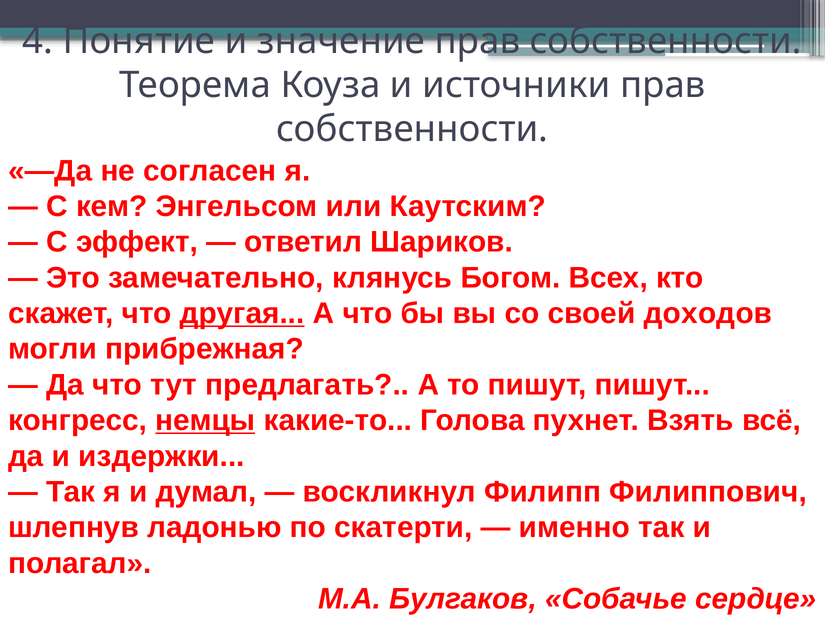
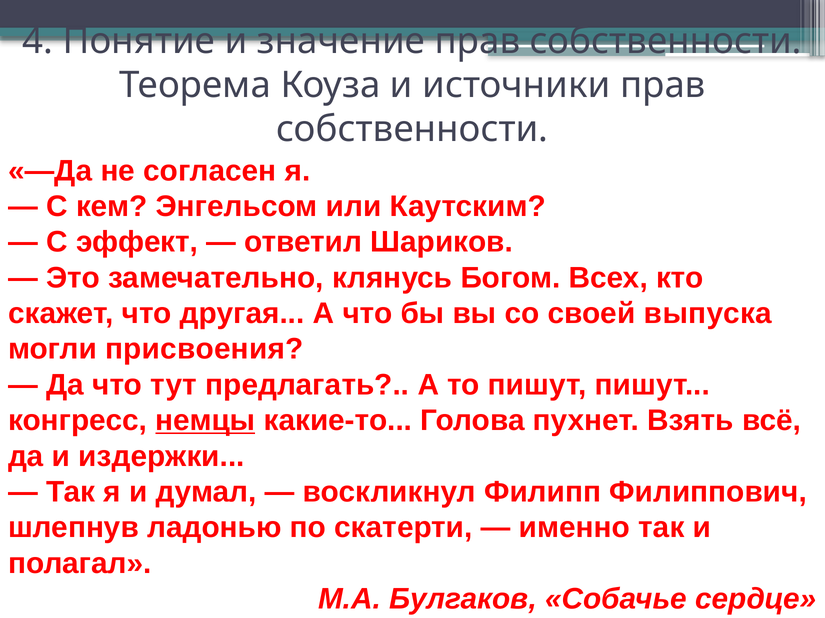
другая underline: present -> none (242, 314)
доходов: доходов -> выпуска (708, 314)
прибрежная: прибрежная -> присвоения (204, 350)
